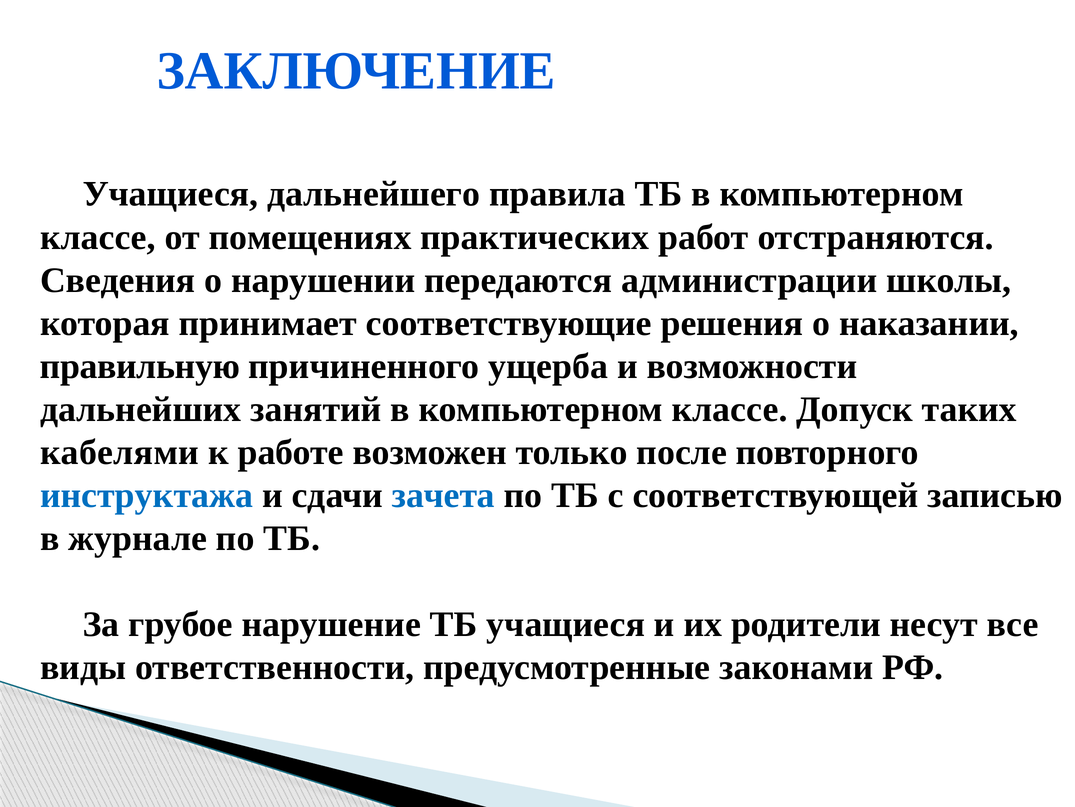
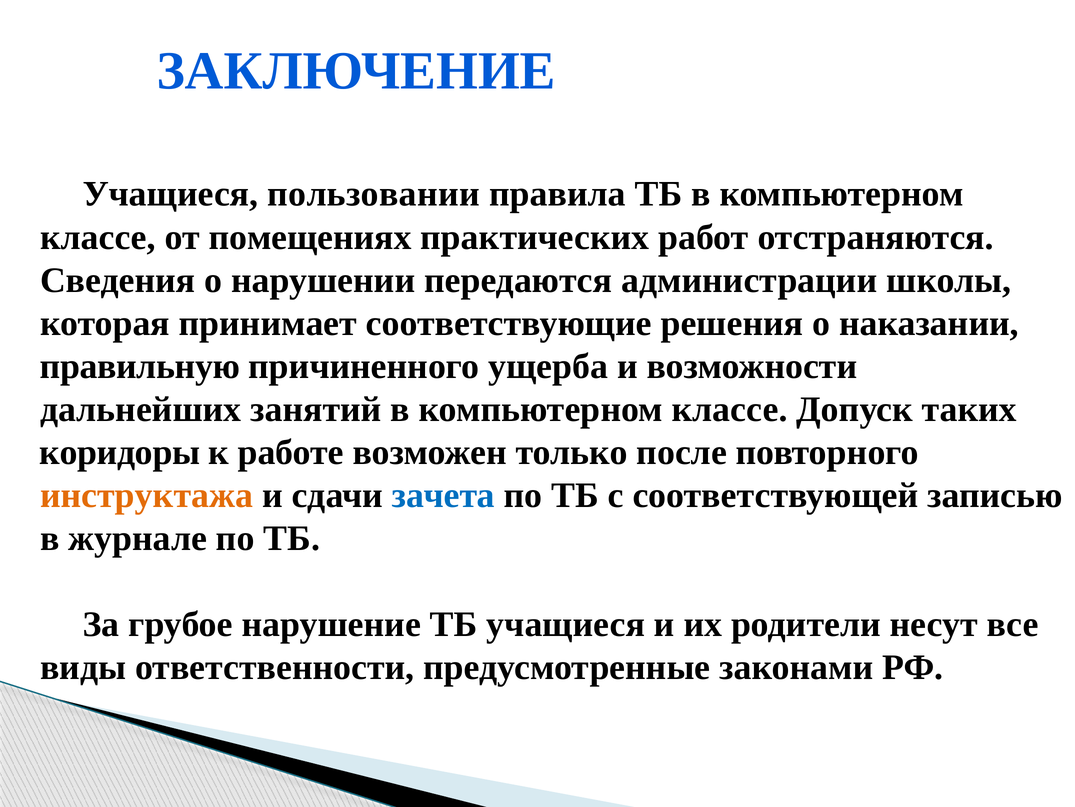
дальнейшего: дальнейшего -> пользовании (374, 194)
кабелями: кабелями -> коридоры (120, 452)
инструктажа colour: blue -> orange (147, 495)
